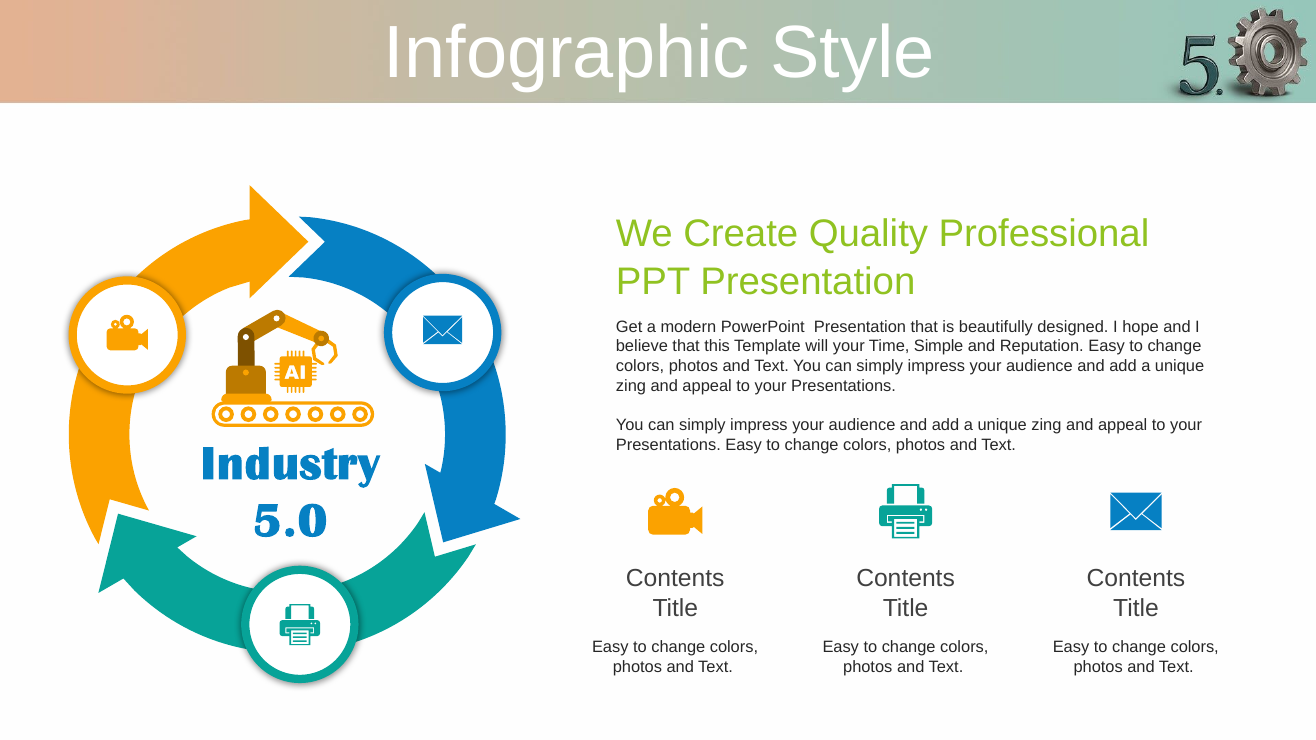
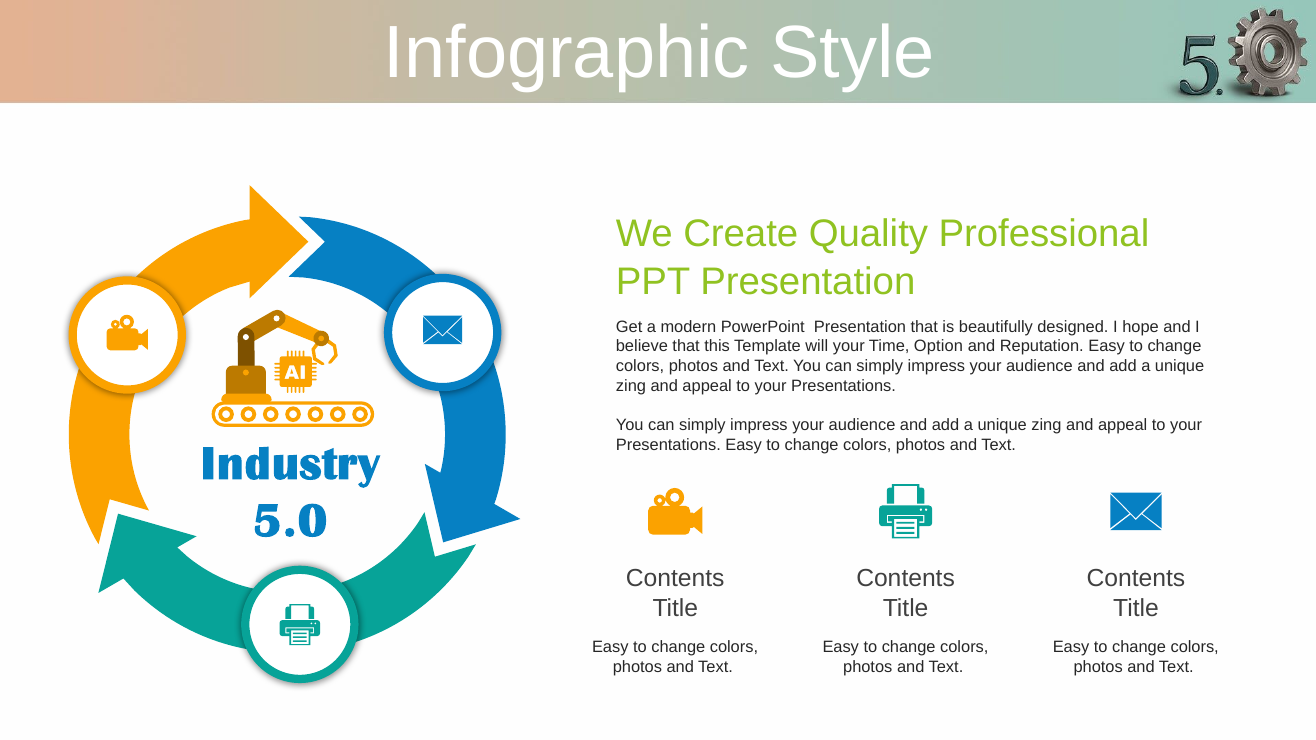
Simple: Simple -> Option (939, 347)
